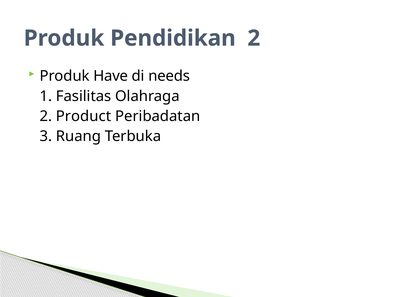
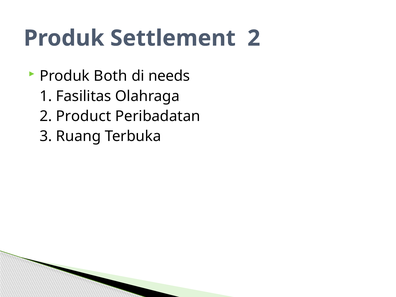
Pendidikan: Pendidikan -> Settlement (173, 38)
Have: Have -> Both (111, 76)
